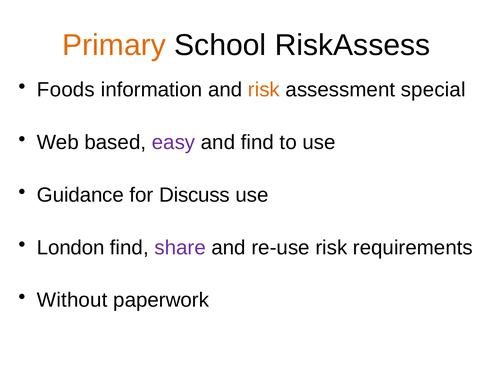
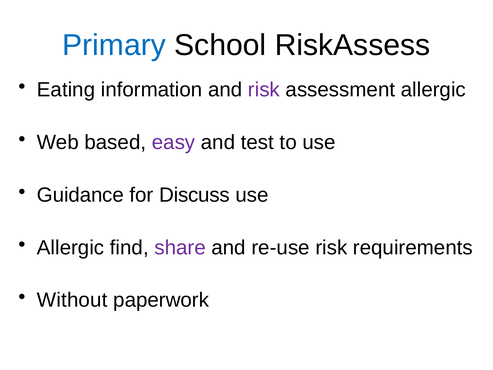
Primary colour: orange -> blue (114, 45)
Foods: Foods -> Eating (66, 90)
risk colour: orange -> purple (264, 90)
assessment special: special -> allergic (433, 90)
and find: find -> test (257, 142)
London: London -> Allergic (71, 247)
